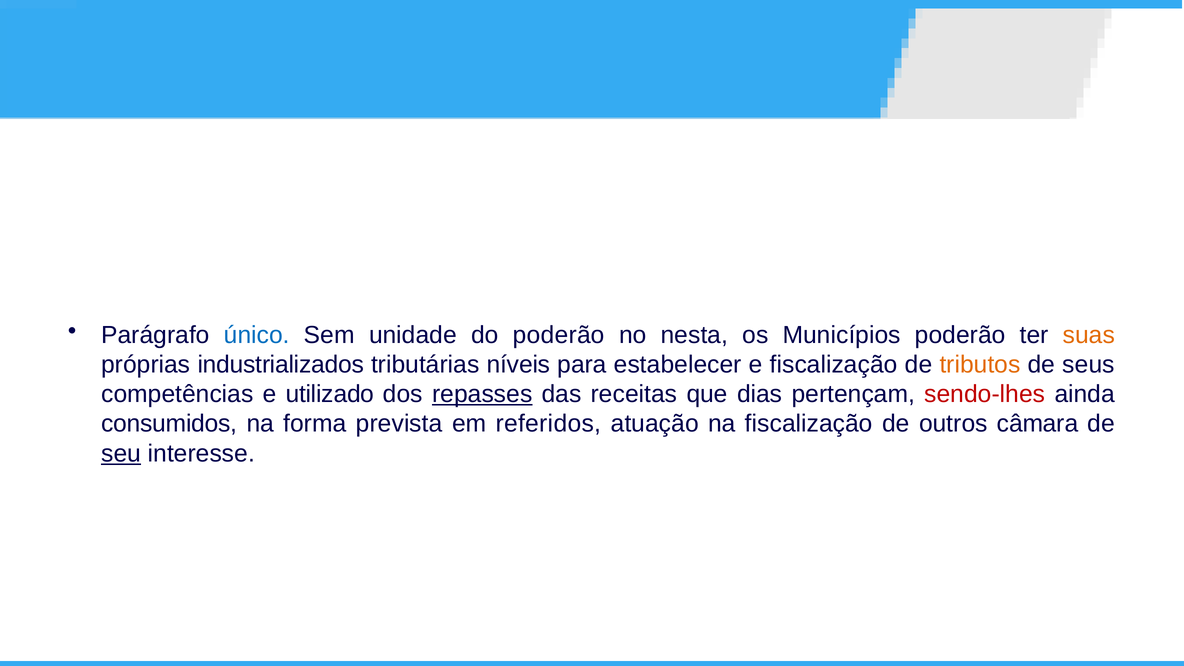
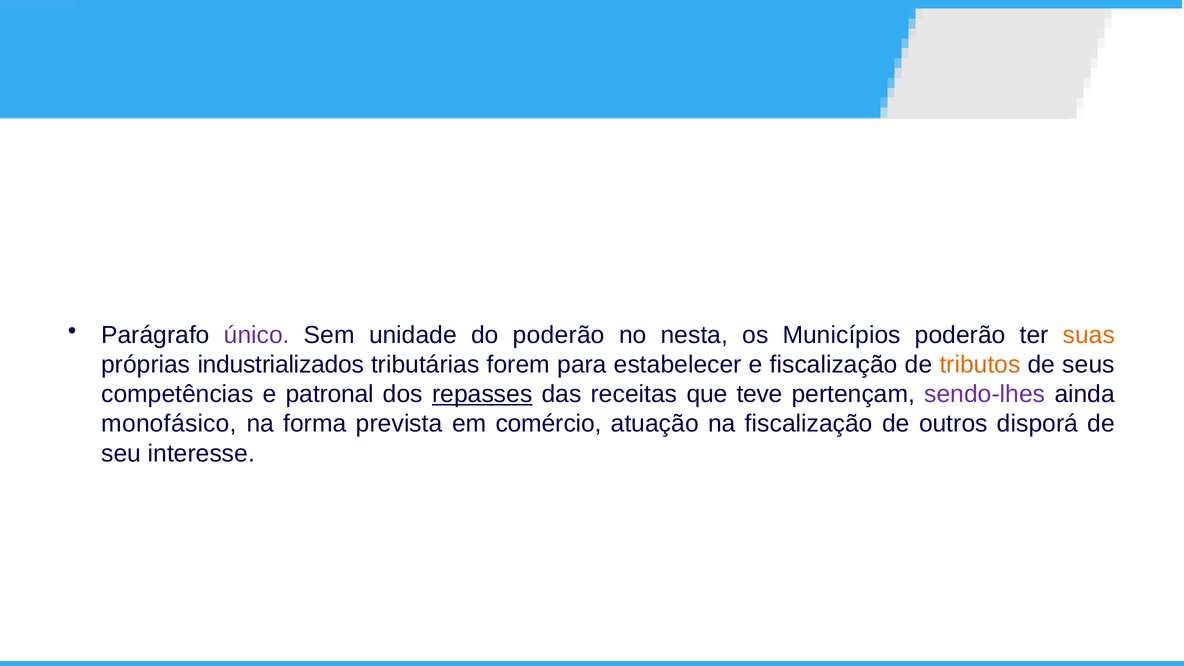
único colour: blue -> purple (257, 335)
níveis: níveis -> forem (518, 365)
utilizado: utilizado -> patronal (330, 394)
dias: dias -> teve (760, 394)
sendo-lhes colour: red -> purple (985, 394)
consumidos: consumidos -> monofásico (169, 424)
referidos: referidos -> comércio (549, 424)
câmara: câmara -> disporá (1037, 424)
seu underline: present -> none (121, 453)
